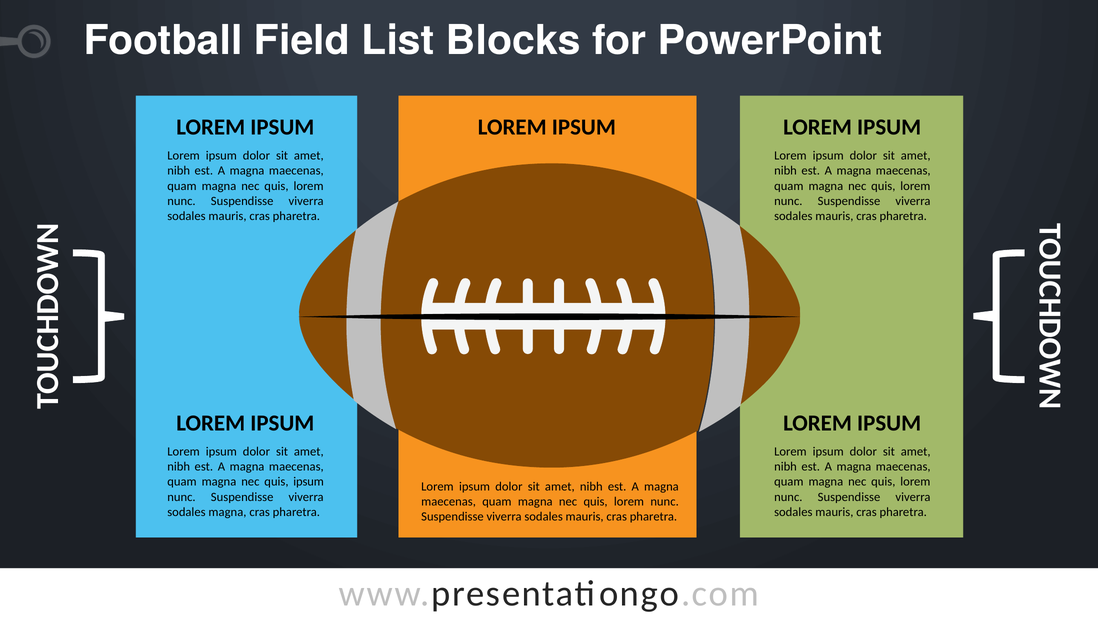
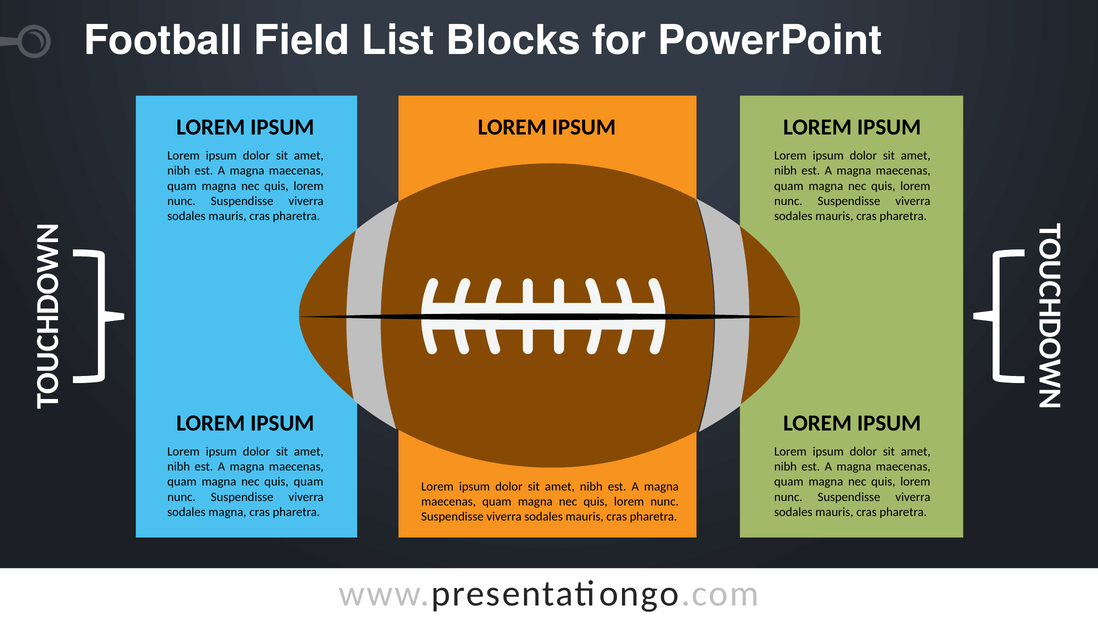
quis ipsum: ipsum -> quam (308, 481)
